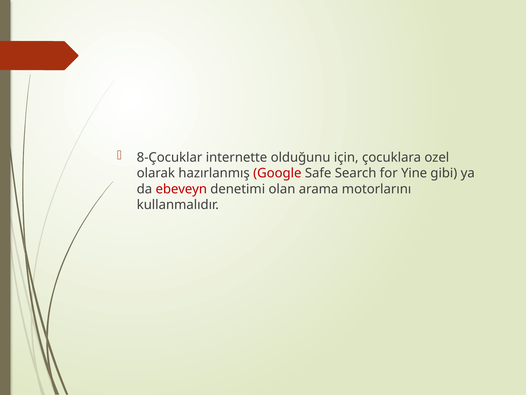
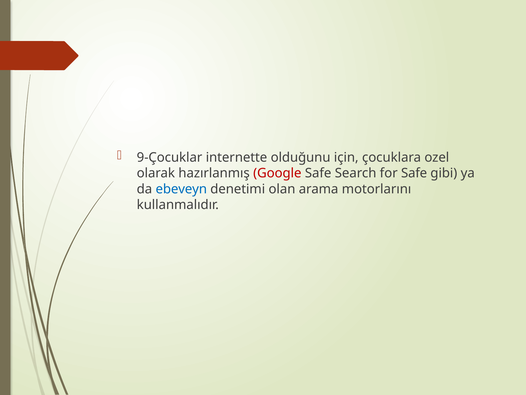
8-Çocuklar: 8-Çocuklar -> 9-Çocuklar (170, 157)
for Yine: Yine -> Safe (414, 173)
ebeveyn colour: red -> blue (181, 189)
